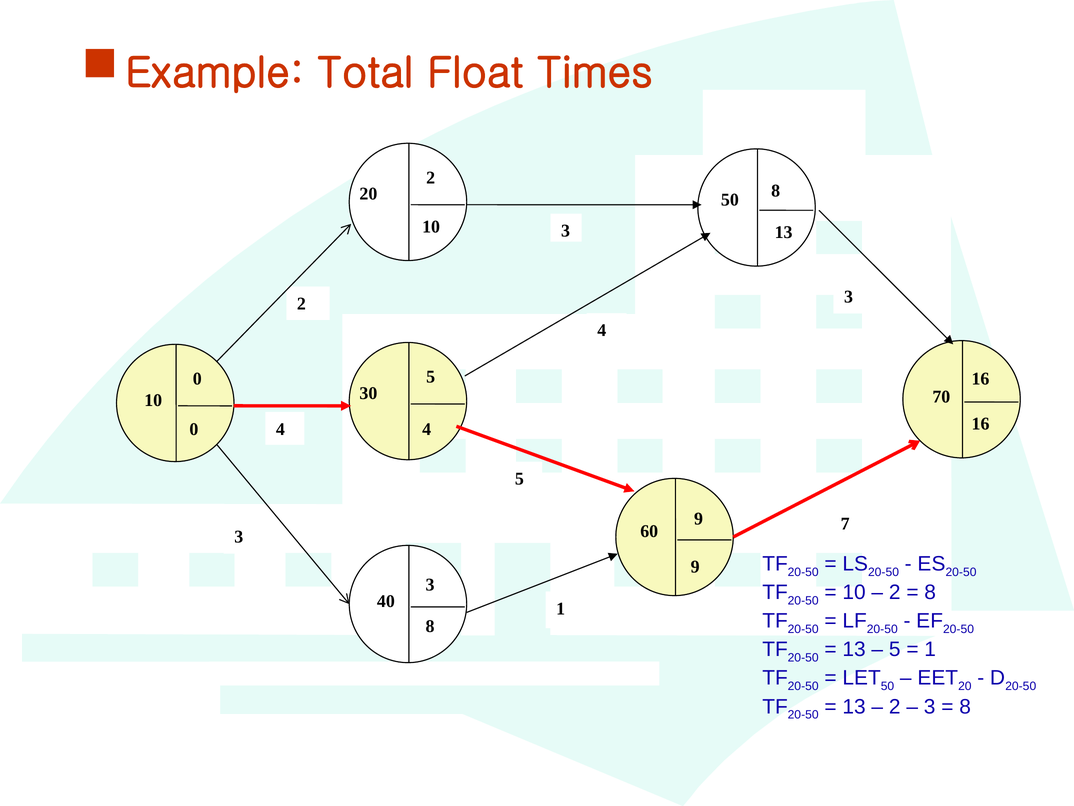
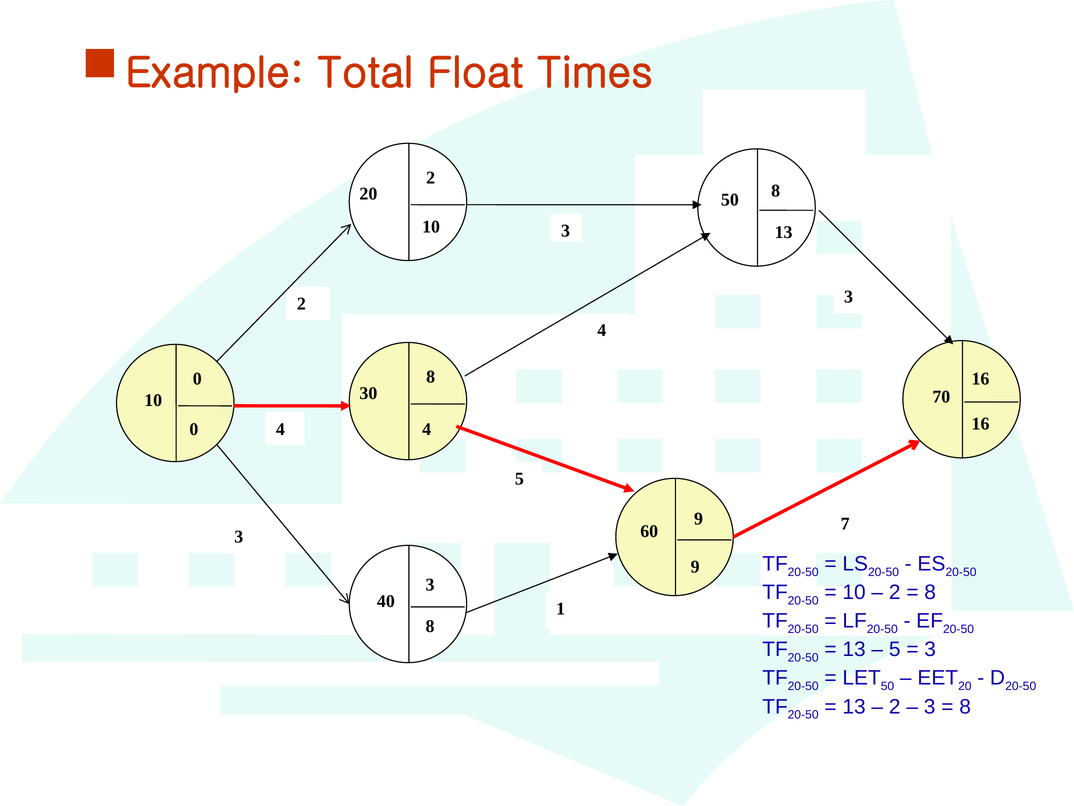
0 5: 5 -> 8 (431, 377)
1: 1 -> 3 (930, 649)
